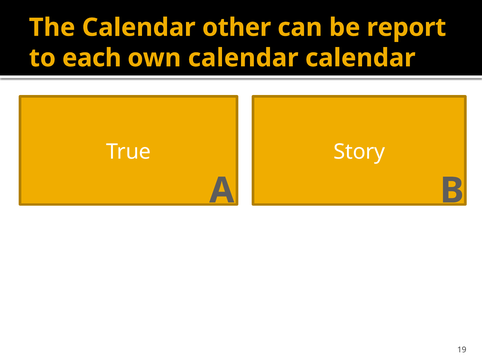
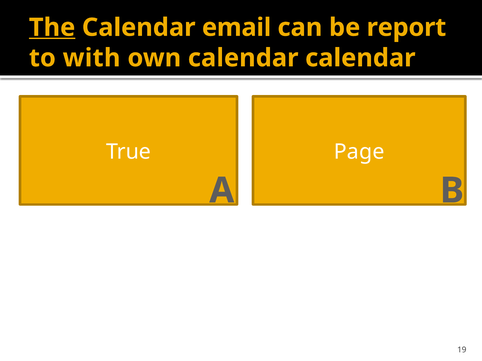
The underline: none -> present (52, 28)
other: other -> email (237, 28)
each: each -> with (92, 58)
Story: Story -> Page (359, 152)
